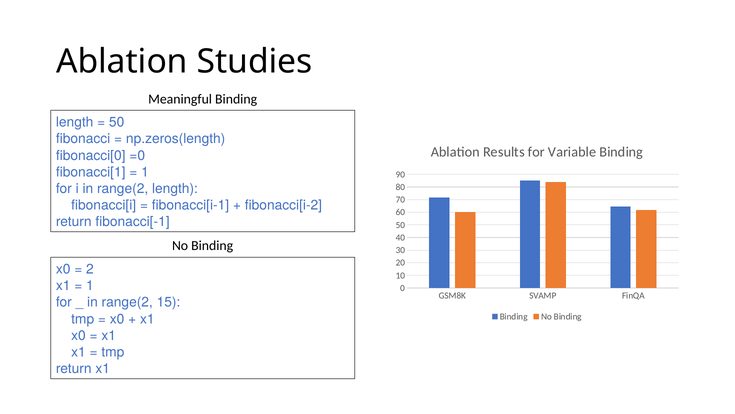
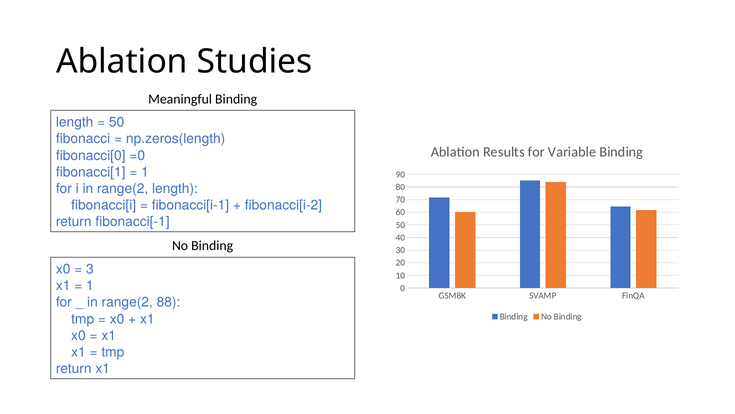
2: 2 -> 3 (90, 269)
15: 15 -> 88 (169, 302)
